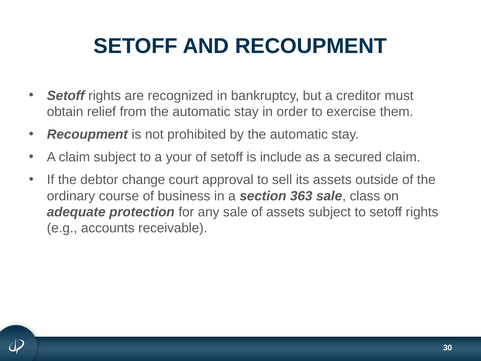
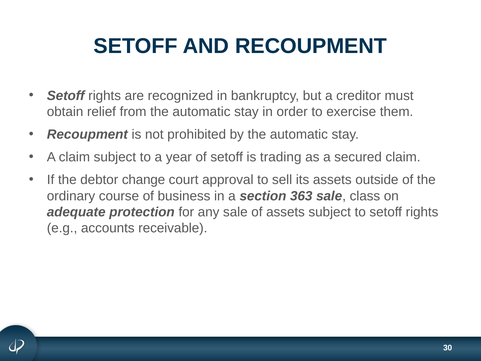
your: your -> year (179, 157)
include: include -> trading (281, 157)
